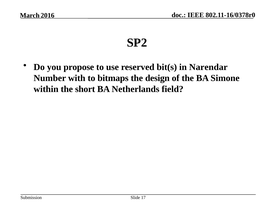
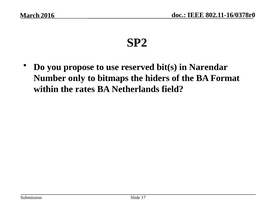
with: with -> only (77, 78)
design: design -> hiders (157, 78)
Simone: Simone -> Format (225, 78)
short: short -> rates (85, 89)
